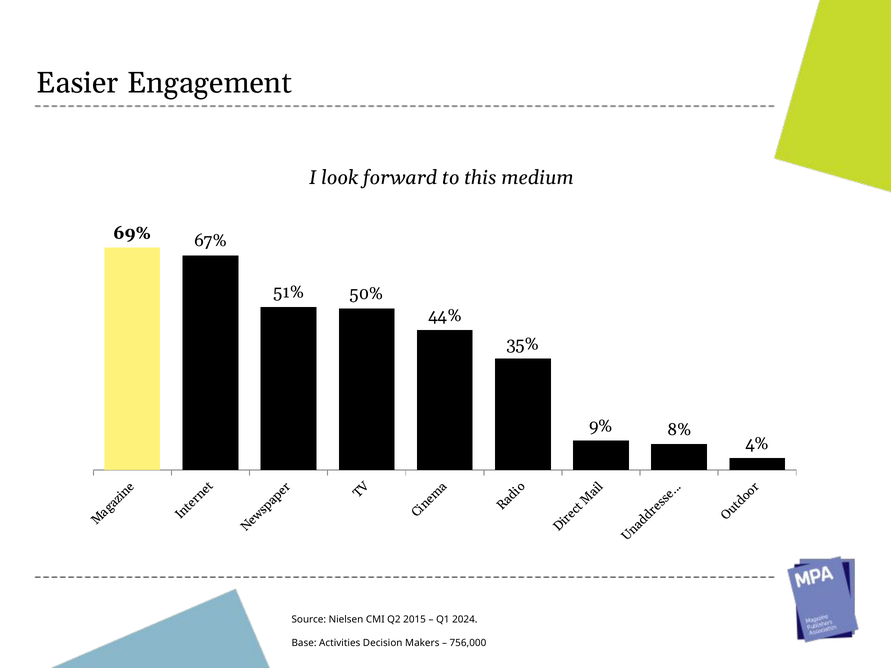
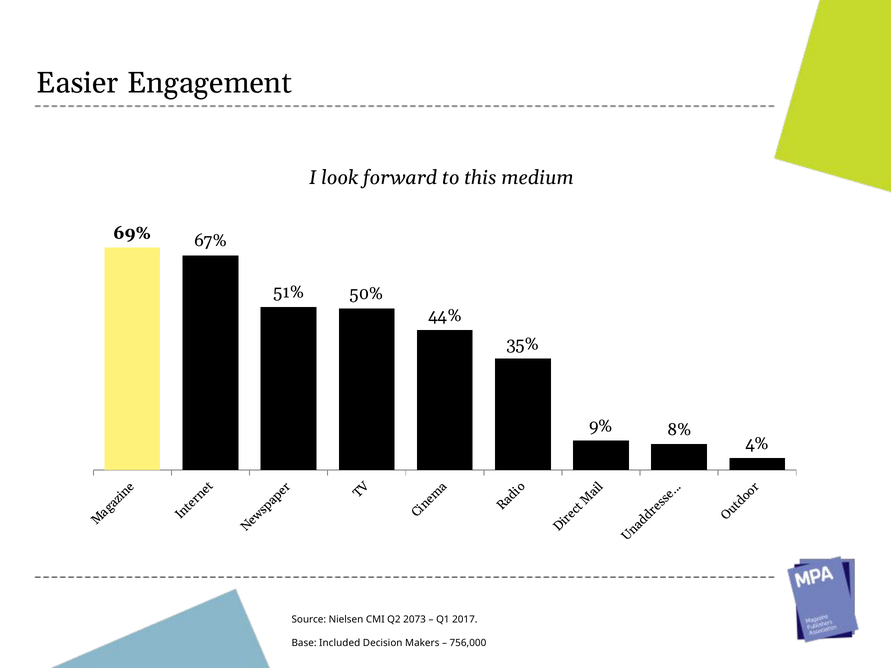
2015: 2015 -> 2073 (415, 620)
2024: 2024 -> 2017 (465, 620)
Activities: Activities -> Included (340, 643)
